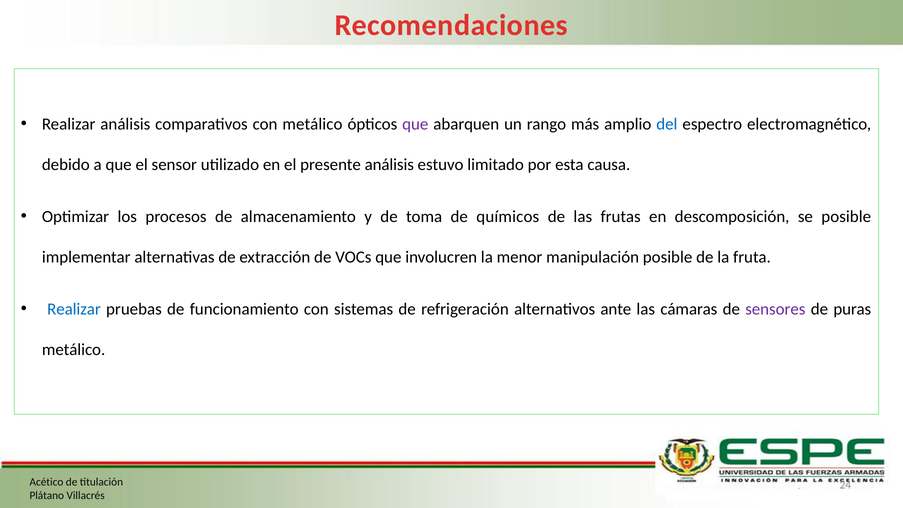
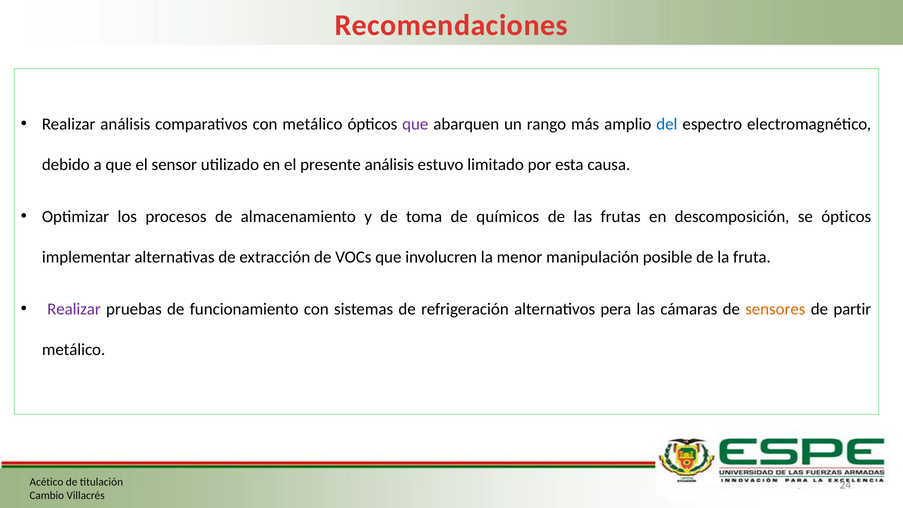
se posible: posible -> ópticos (846, 217)
Realizar colour: blue -> purple (74, 309)
ante: ante -> pera (616, 309)
sensores colour: purple -> orange (775, 309)
puras: puras -> partir (852, 309)
Plátano: Plátano -> Cambio (47, 495)
